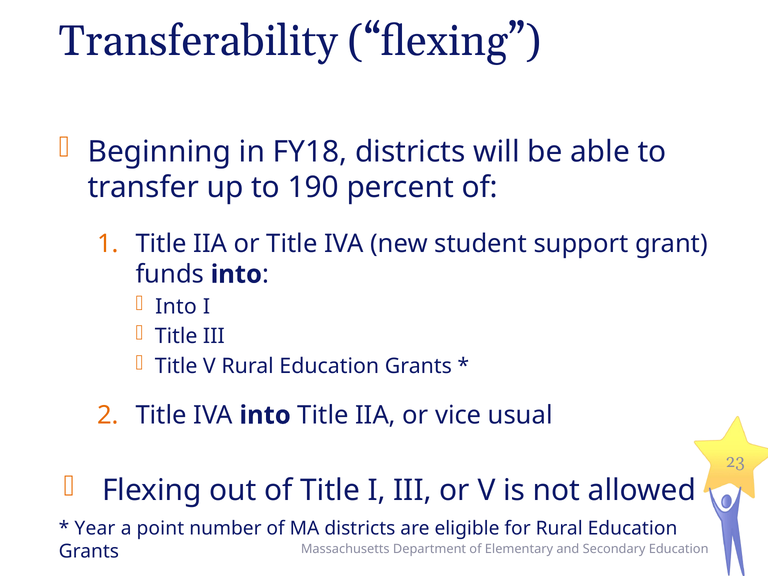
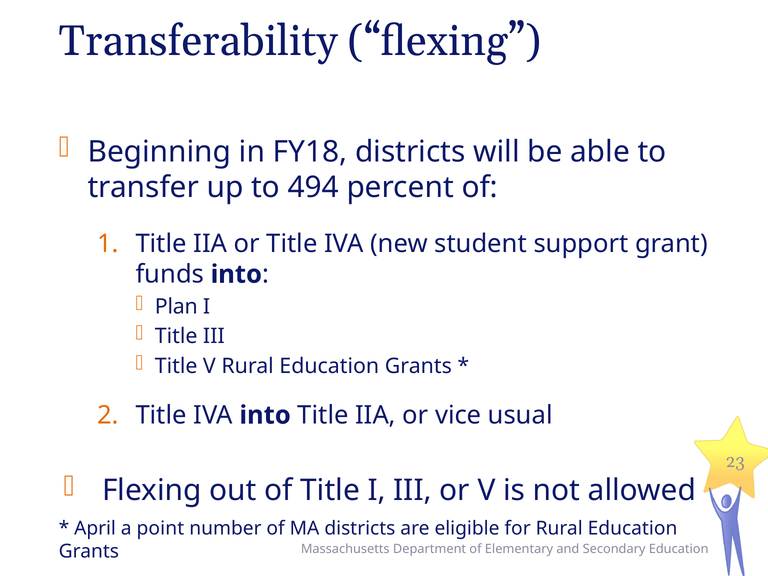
190: 190 -> 494 (313, 188)
Into: Into -> Plan (176, 306)
Year: Year -> April (95, 529)
